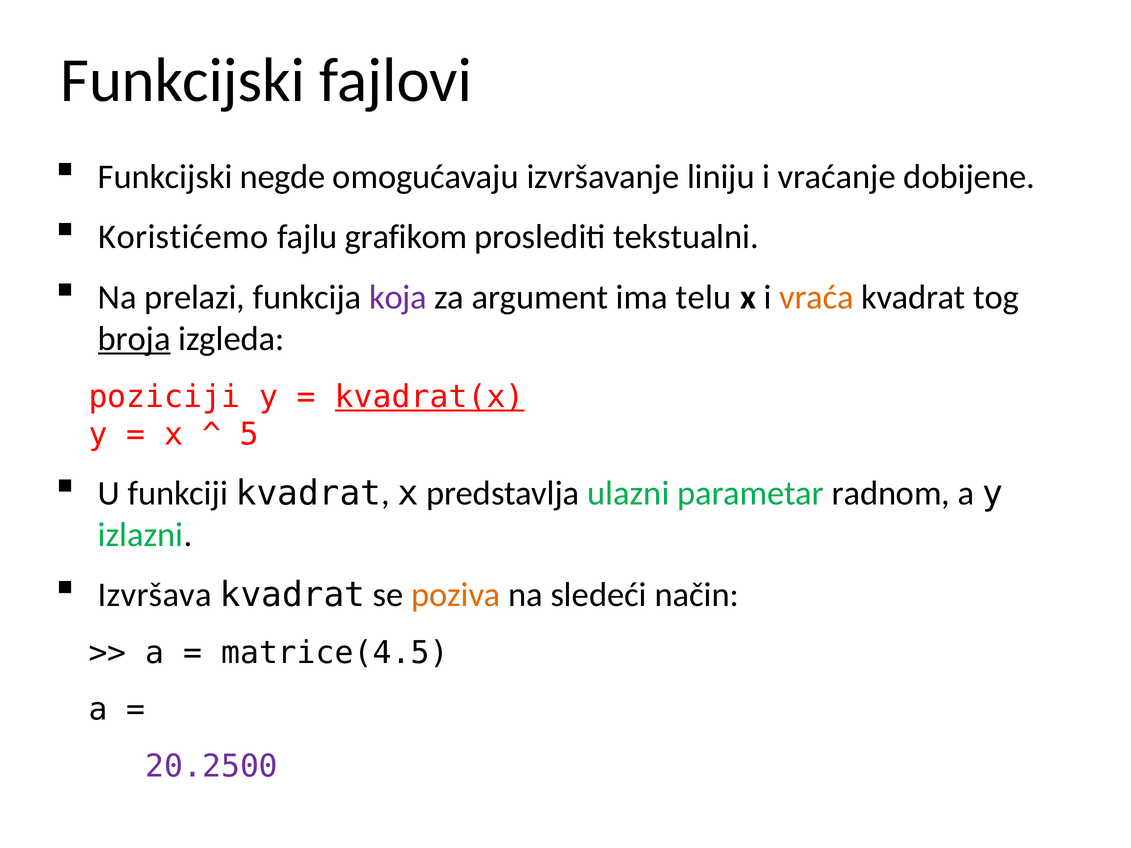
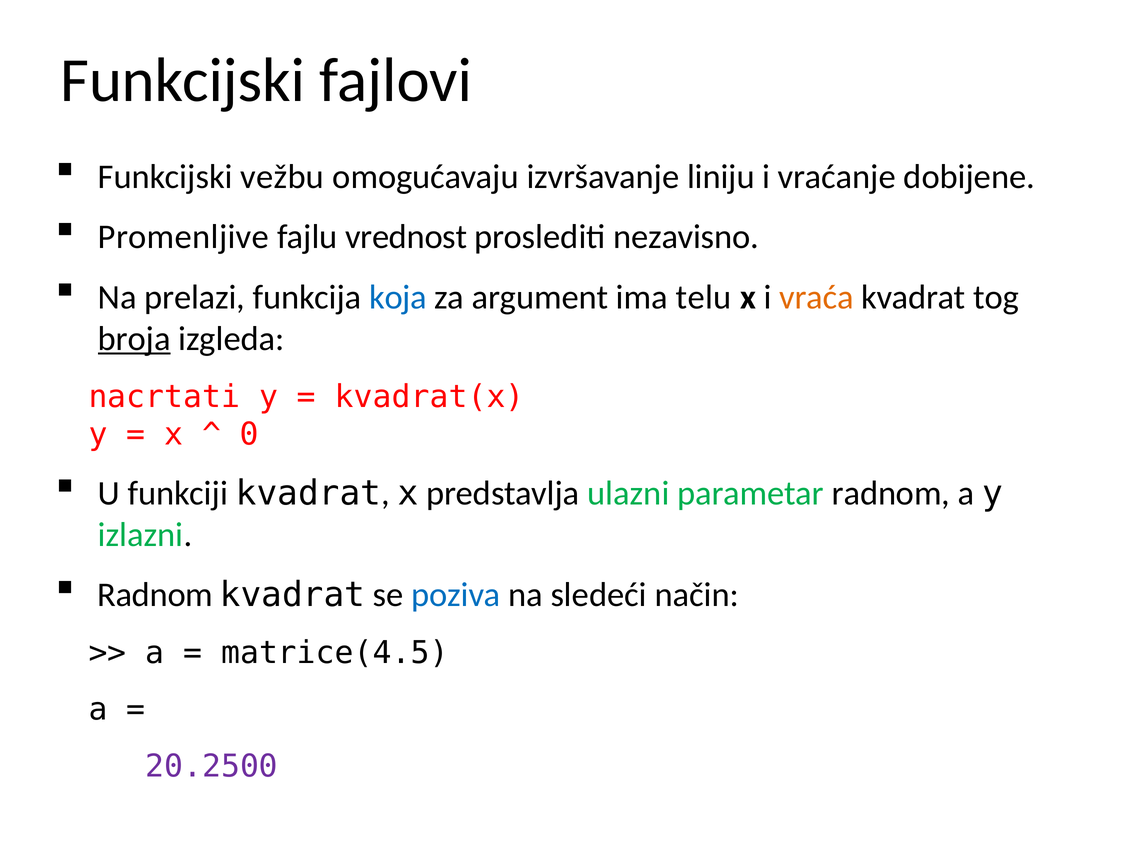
negde: negde -> vežbu (282, 177)
Koristićemo: Koristićemo -> Promenljive (183, 237)
grafikom: grafikom -> vrednost (406, 237)
tekstualni: tekstualni -> nezavisno (686, 237)
koja colour: purple -> blue (398, 297)
poziciji: poziciji -> nacrtati (164, 397)
kvadrat(x underline: present -> none (430, 397)
5: 5 -> 0 (249, 435)
Izvršava: Izvršava -> Radnom (155, 595)
poziva colour: orange -> blue (456, 595)
